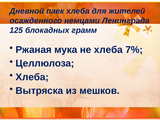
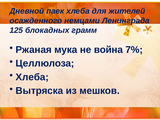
не хлеба: хлеба -> война (108, 50)
